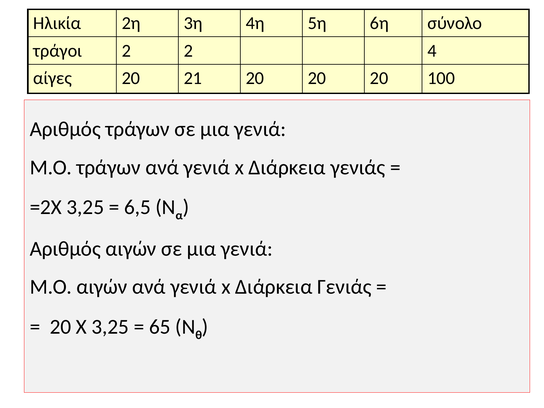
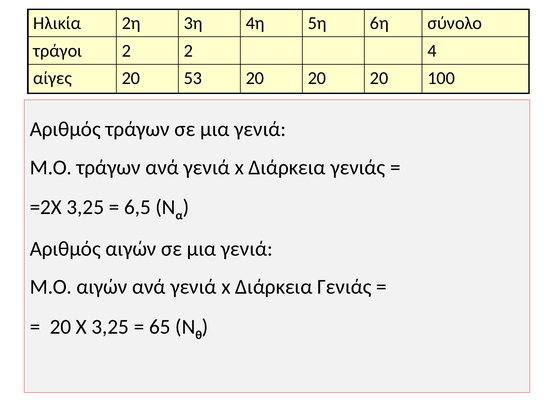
21: 21 -> 53 (193, 78)
